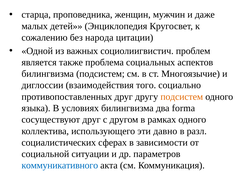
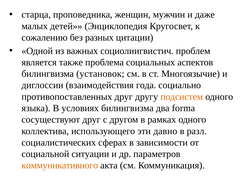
народа: народа -> разных (99, 38)
билингвизма подсистем: подсистем -> установок (100, 74)
того: того -> года (146, 85)
коммуникативного colour: blue -> orange (60, 166)
